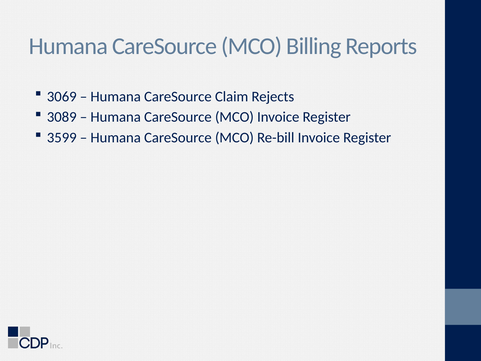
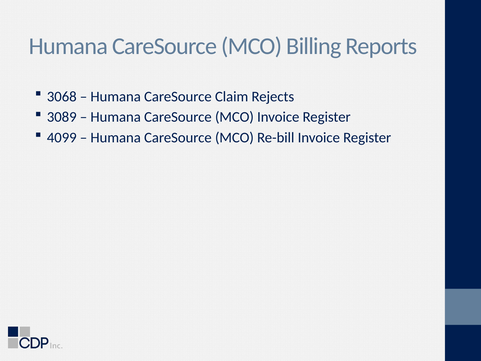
3069: 3069 -> 3068 (62, 96)
3599: 3599 -> 4099 (62, 138)
